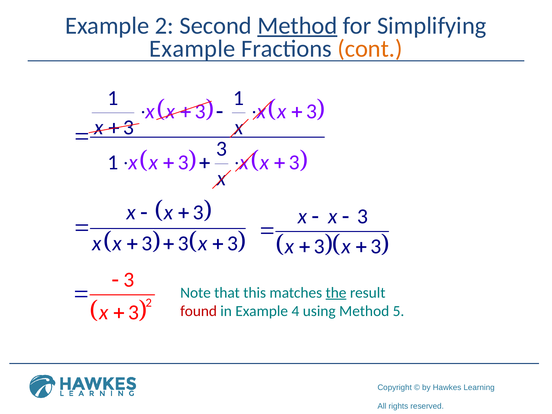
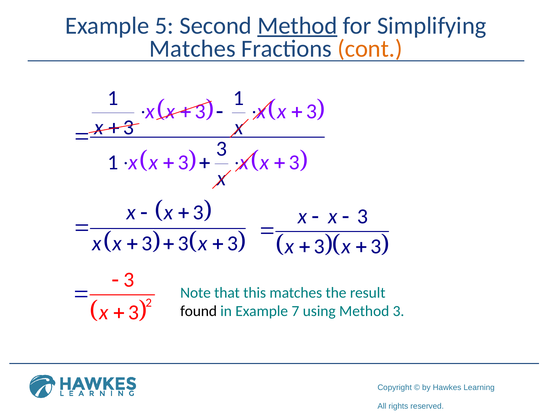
Example 2: 2 -> 5 (164, 26)
Example: Example -> Matches (192, 49)
the underline: present -> none (336, 293)
found colour: red -> black (199, 311)
4: 4 -> 7 (295, 311)
Method 5: 5 -> 3 (399, 311)
